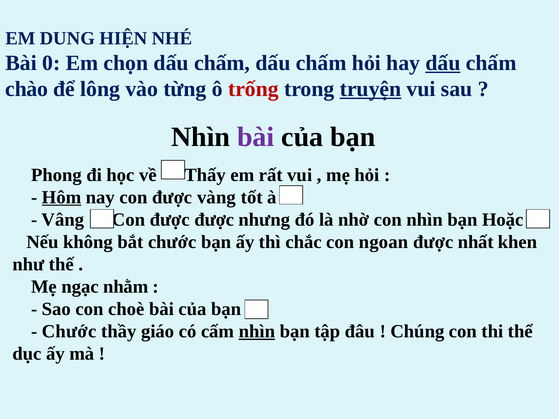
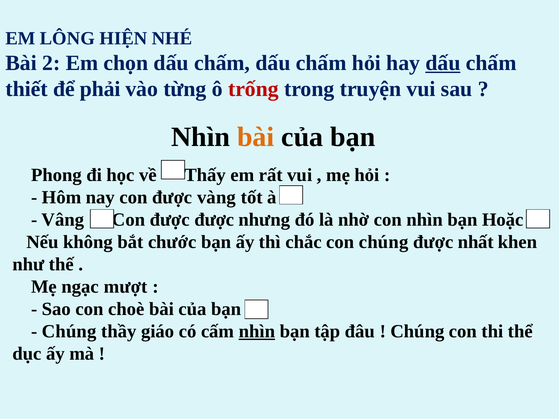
DUNG: DUNG -> LÔNG (67, 39)
0: 0 -> 2 (51, 63)
chào: chào -> thiết (27, 89)
lông: lông -> phải (100, 89)
truyện underline: present -> none (371, 89)
bài colour: purple -> orange (256, 137)
Hôm underline: present -> none (62, 197)
con ngoan: ngoan -> chúng (384, 242)
nhằm: nhằm -> mượt (126, 287)
Chước: Chước -> Chúng (69, 331)
